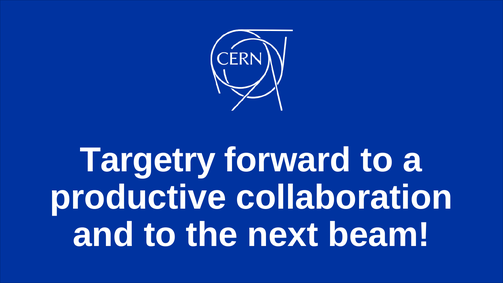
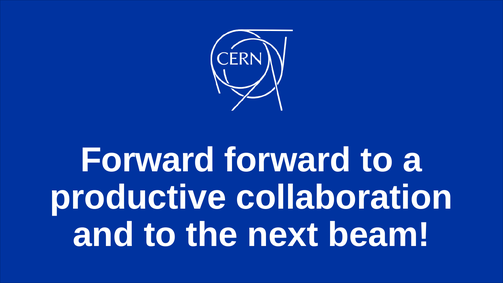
Targetry: Targetry -> Forward (148, 160)
